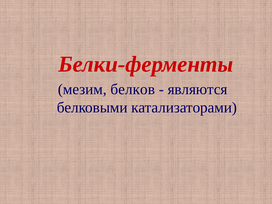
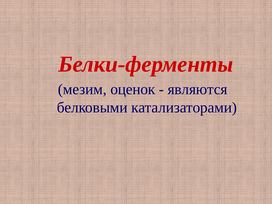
белков: белков -> оценок (133, 89)
